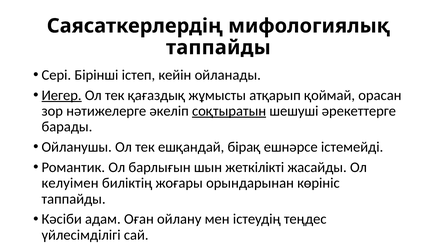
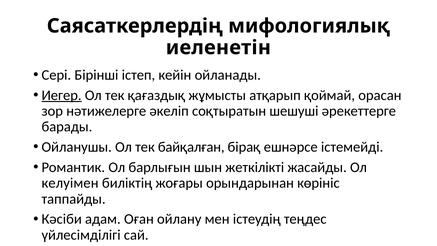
таппайды: таппайды -> иеленетін (218, 48)
соқтыратын underline: present -> none (229, 111)
ешқандай: ешқандай -> байқалған (191, 147)
